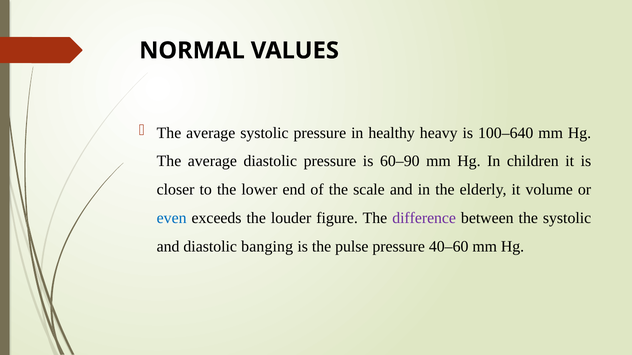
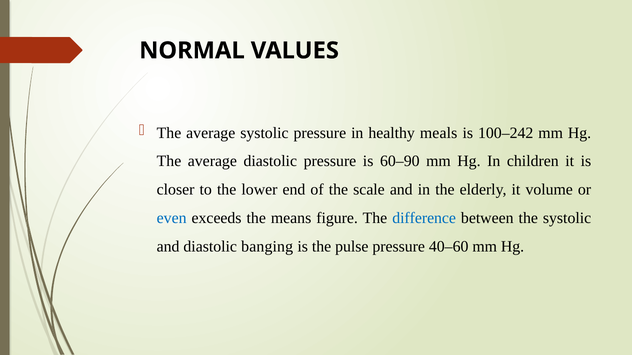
heavy: heavy -> meals (439, 133)
100–640: 100–640 -> 100–242 (506, 133)
louder: louder -> means (291, 218)
difference colour: purple -> blue (424, 218)
